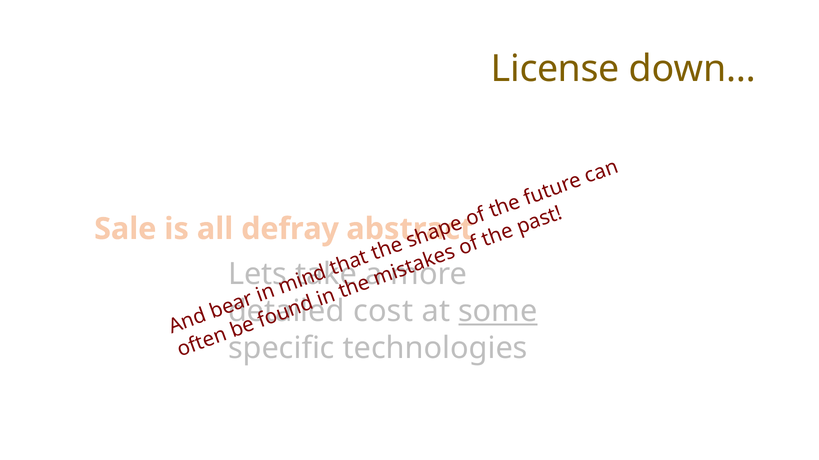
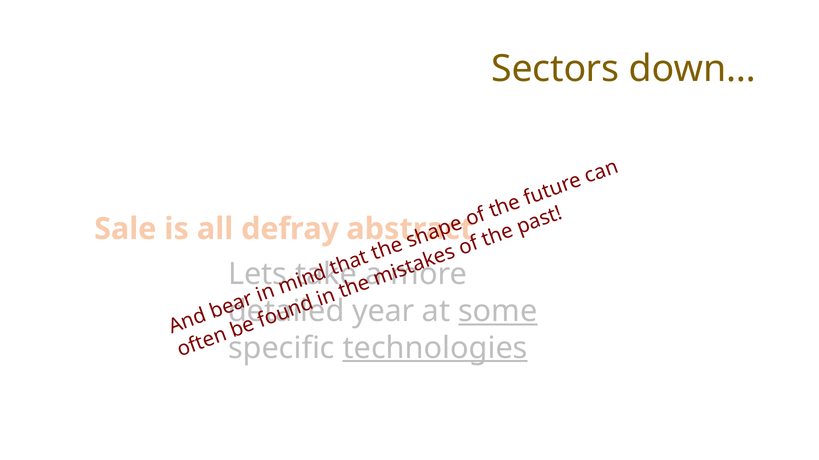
License: License -> Sectors (555, 69)
cost: cost -> year (383, 312)
technologies underline: none -> present (435, 348)
